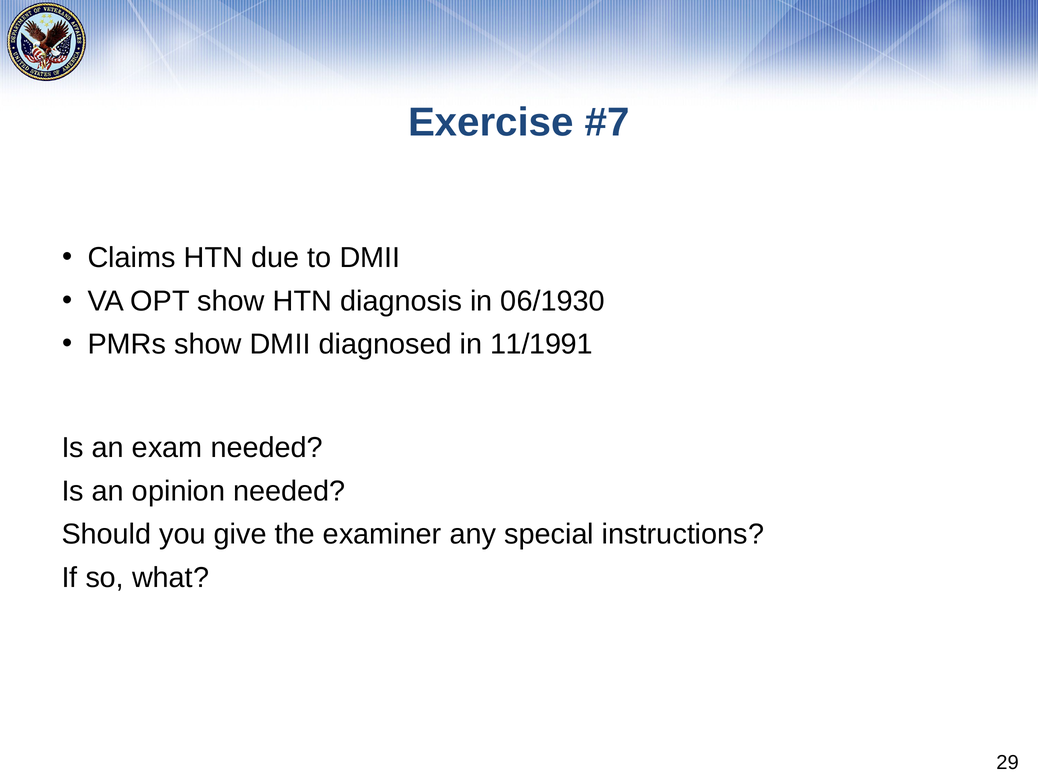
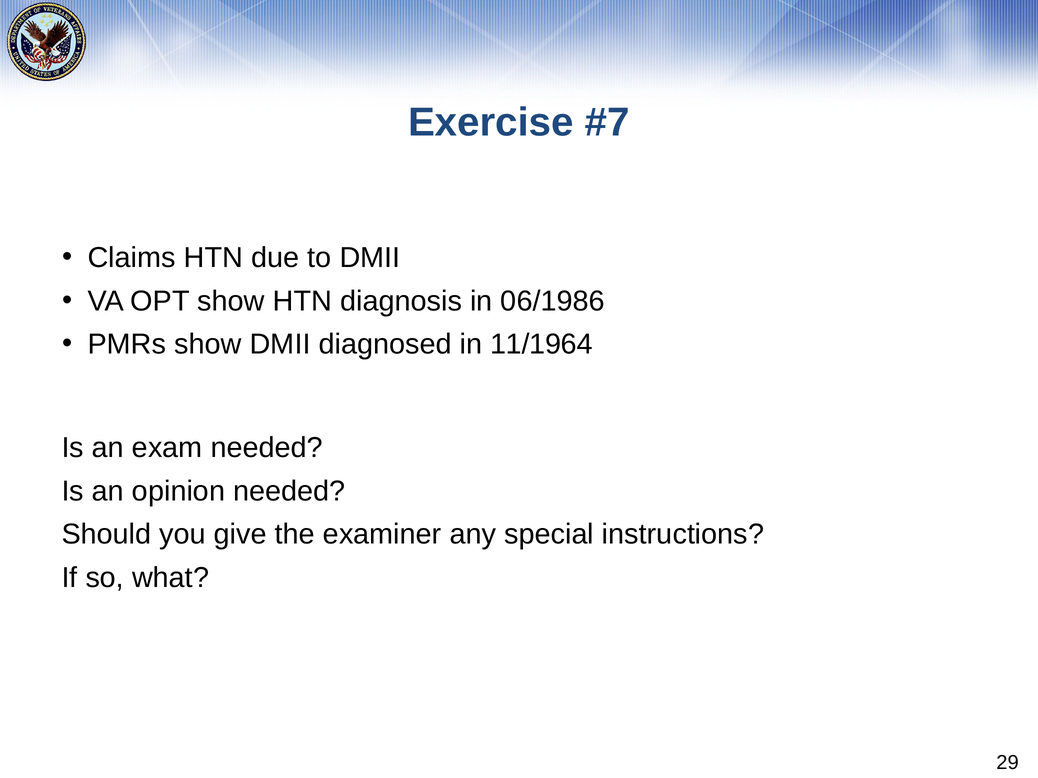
06/1930: 06/1930 -> 06/1986 (553, 301)
11/1991: 11/1991 -> 11/1964 (541, 345)
